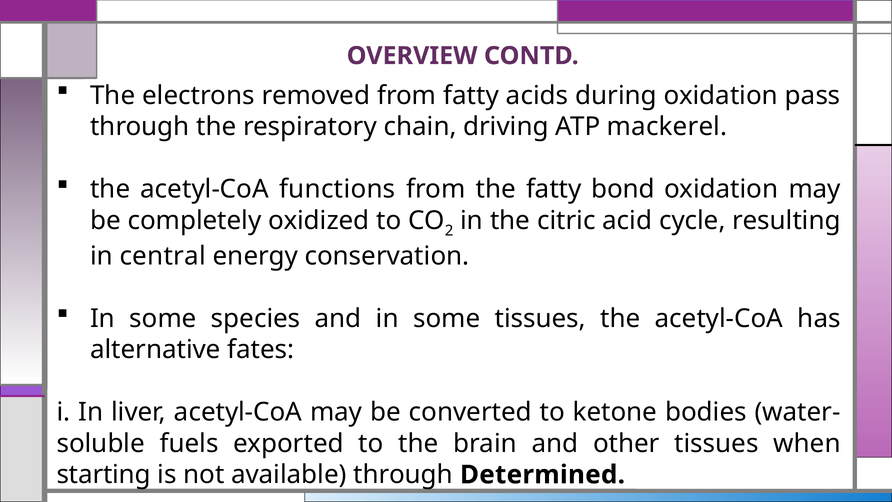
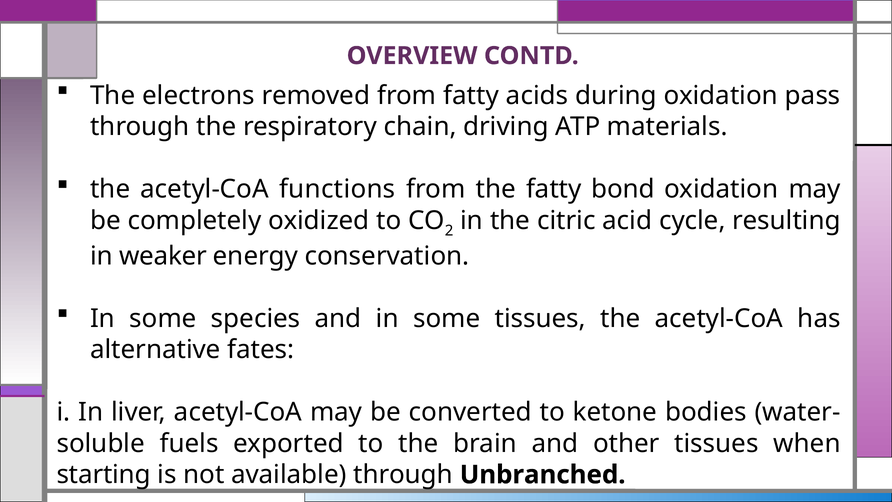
mackerel: mackerel -> materials (667, 127)
central: central -> weaker (163, 256)
Determined: Determined -> Unbranched (543, 475)
